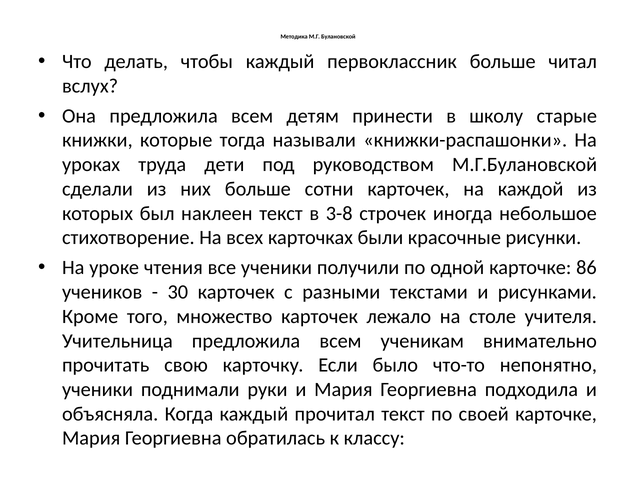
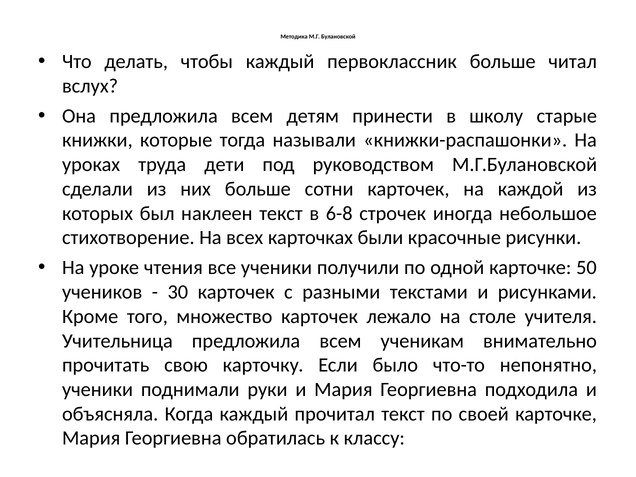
3-8: 3-8 -> 6-8 (339, 213)
86: 86 -> 50 (586, 268)
